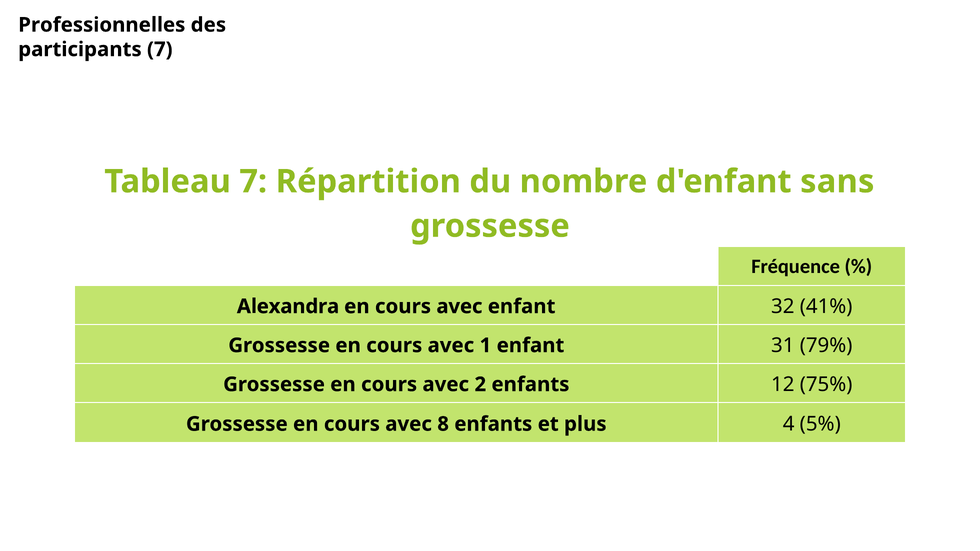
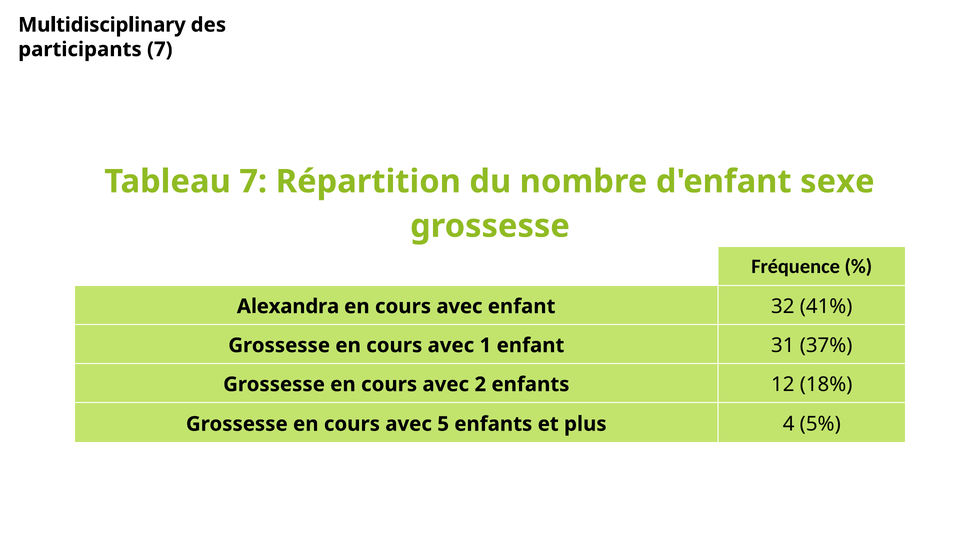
Professionnelles: Professionnelles -> Multidisciplinary (102, 25)
sans: sans -> sexe (837, 182)
79%: 79% -> 37% (826, 346)
75%: 75% -> 18% (826, 385)
8: 8 -> 5 (443, 424)
